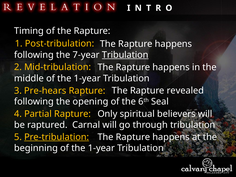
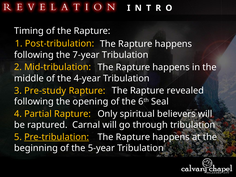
Tribulation underline: present -> none (125, 55)
middle of the 1-year: 1-year -> 4-year (87, 78)
Pre-hears: Pre-hears -> Pre-study (45, 91)
beginning of the 1-year: 1-year -> 5-year (101, 148)
